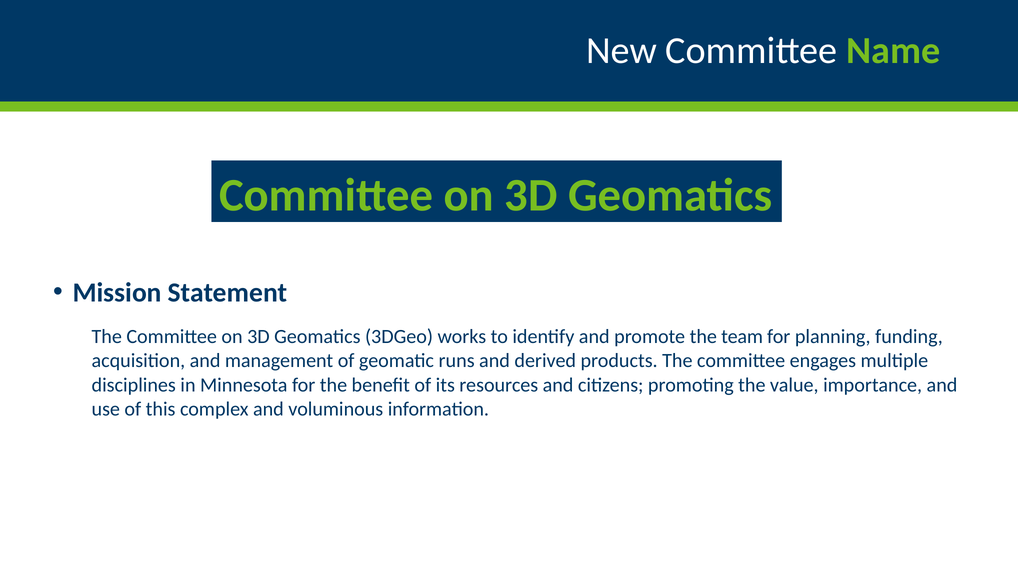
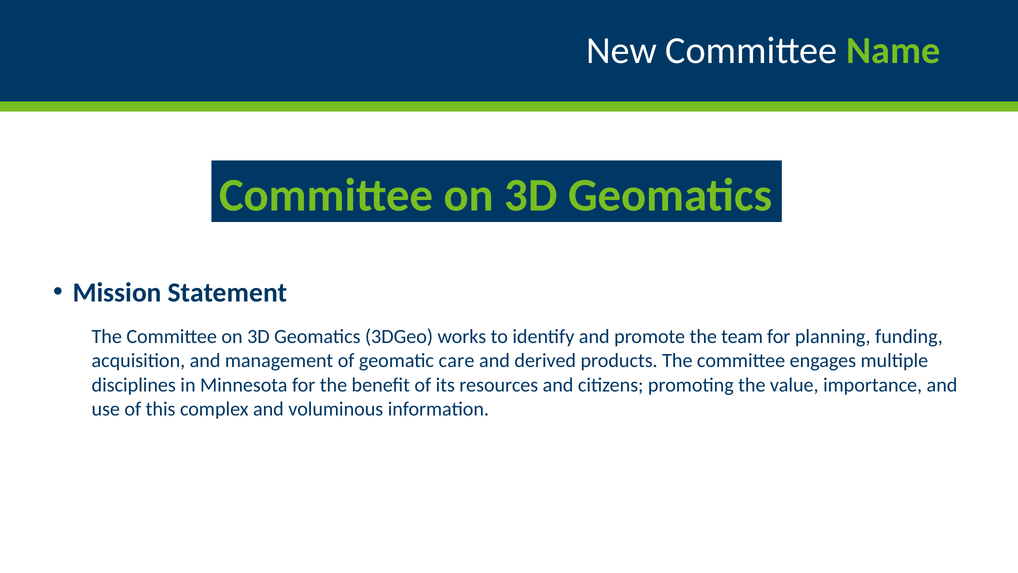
runs: runs -> care (457, 361)
